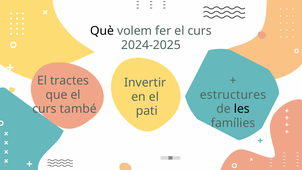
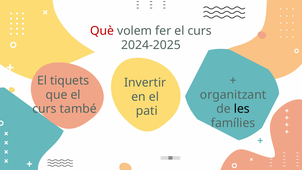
Què colour: black -> red (102, 31)
tractes: tractes -> tiquets (70, 81)
estructures: estructures -> organitzant (233, 95)
